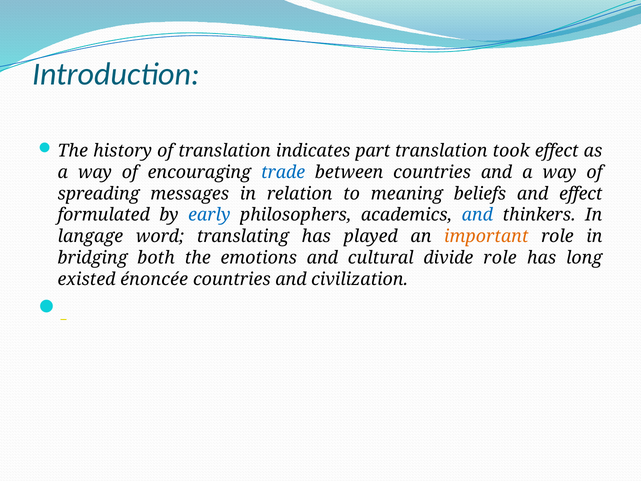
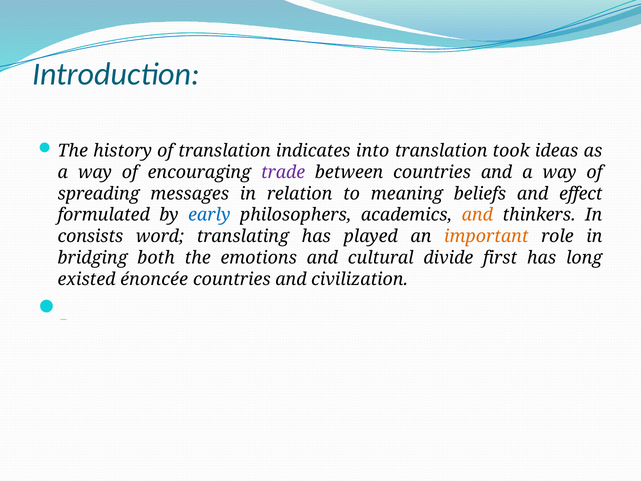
part: part -> into (373, 151)
took effect: effect -> ideas (557, 151)
trade colour: blue -> purple (283, 172)
and colour: blue -> orange (477, 215)
langage: langage -> consists (90, 236)
divide role: role -> first (500, 258)
